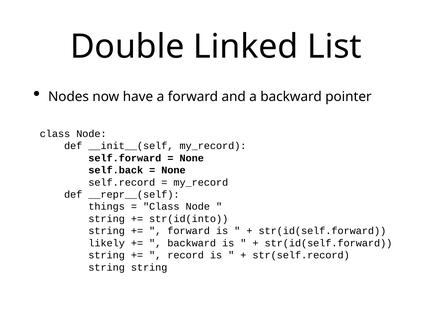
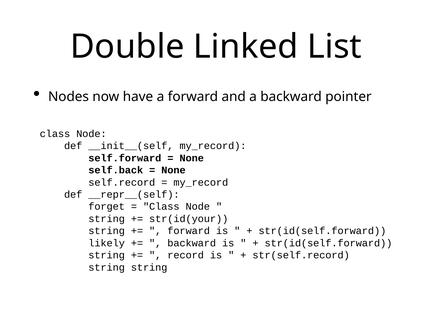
things: things -> forget (107, 207)
str(id(into: str(id(into -> str(id(your (189, 219)
